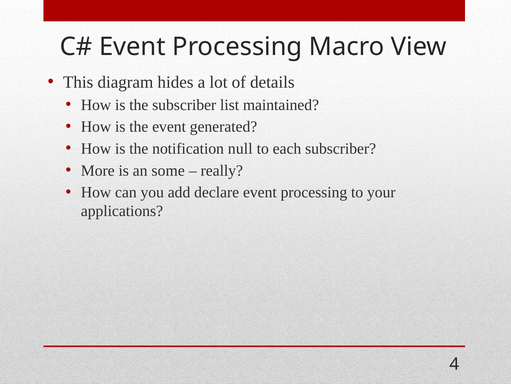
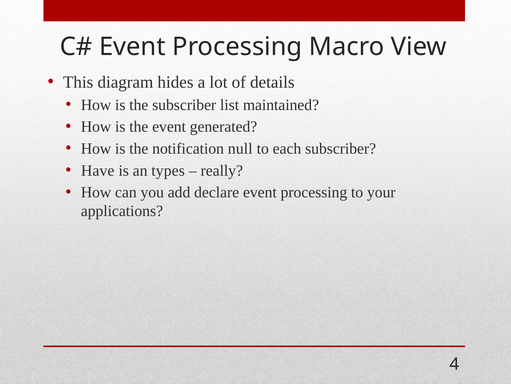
More: More -> Have (98, 170)
some: some -> types (168, 170)
